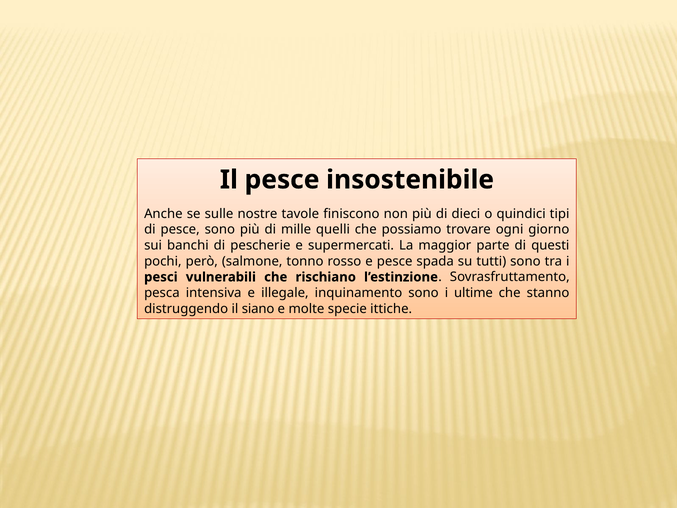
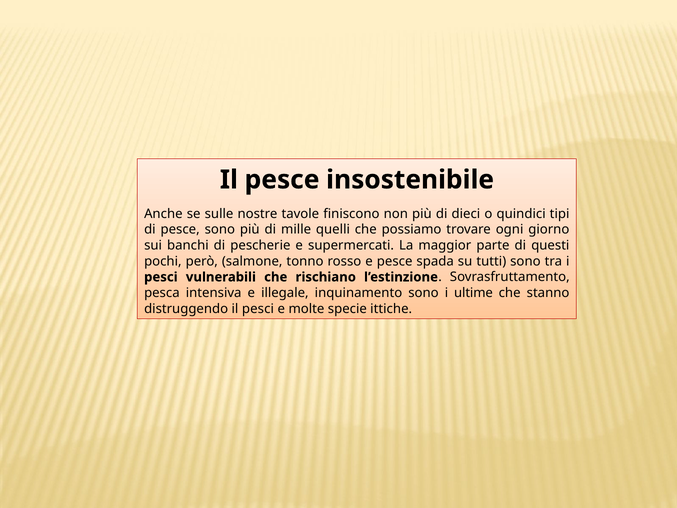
il siano: siano -> pesci (258, 309)
